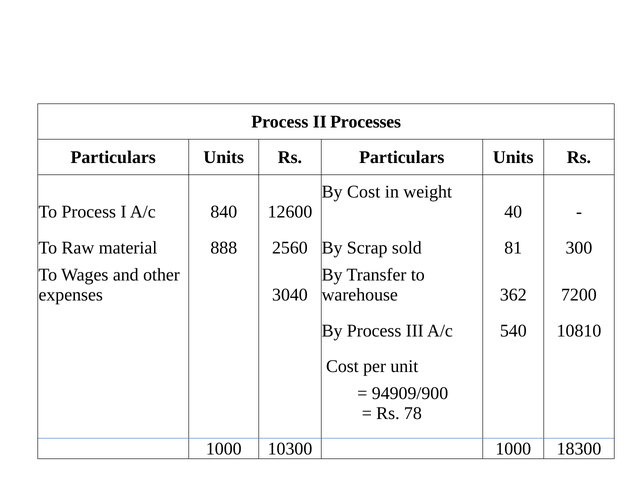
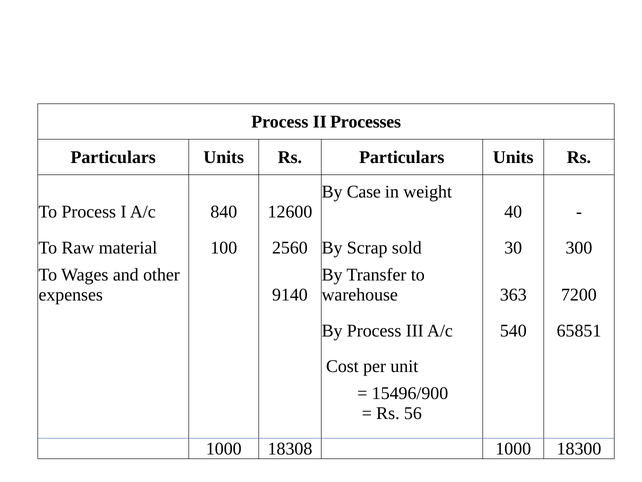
By Cost: Cost -> Case (364, 192)
888: 888 -> 100 (224, 247)
81: 81 -> 30 (513, 247)
3040: 3040 -> 9140 (290, 294)
362: 362 -> 363 (513, 294)
10810: 10810 -> 65851 (579, 330)
94909/900: 94909/900 -> 15496/900 (410, 393)
78: 78 -> 56 (413, 413)
10300: 10300 -> 18308 (290, 448)
